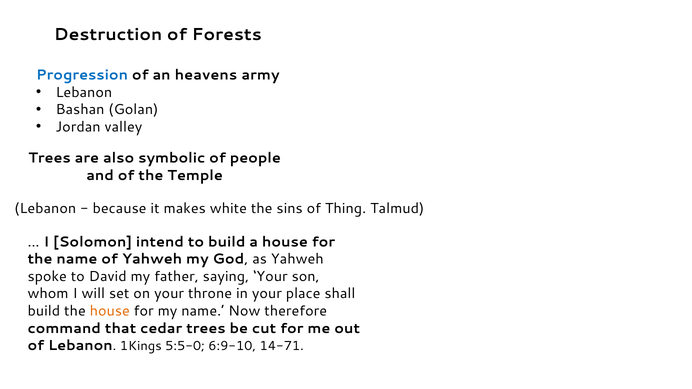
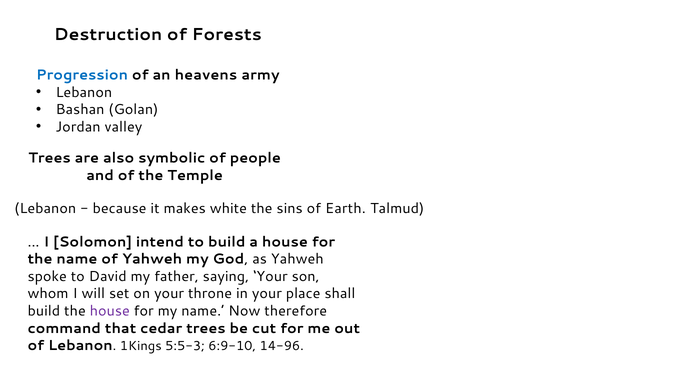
Thing: Thing -> Earth (345, 209)
house colour: orange -> purple (110, 311)
5:5-0: 5:5-0 -> 5:5-3 (185, 346)
14-71: 14-71 -> 14-96 (282, 346)
